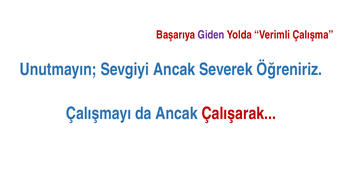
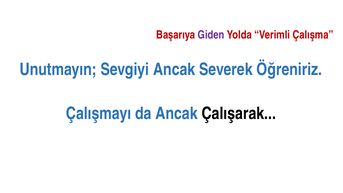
Çalışarak colour: red -> black (239, 114)
